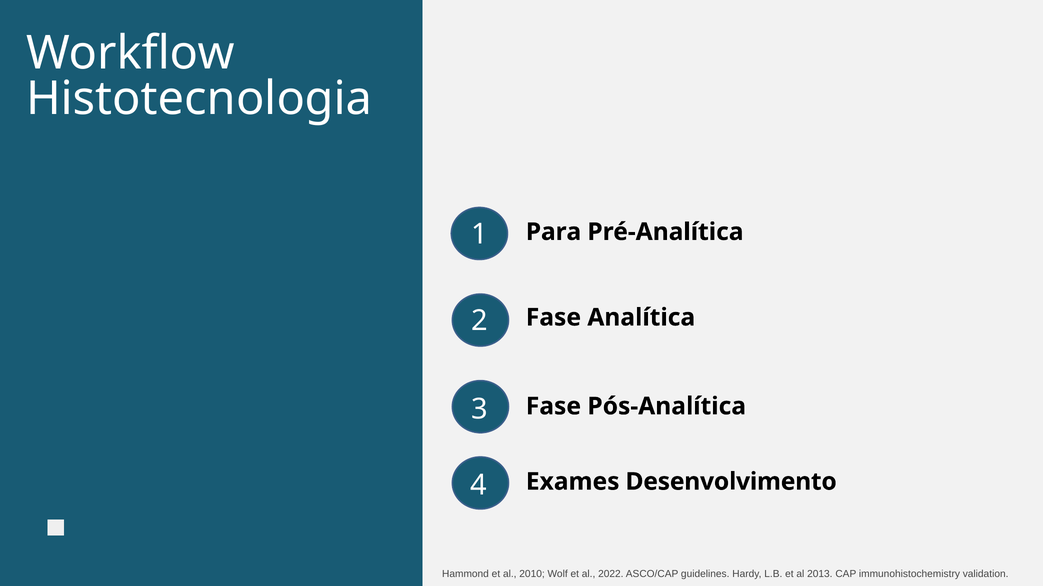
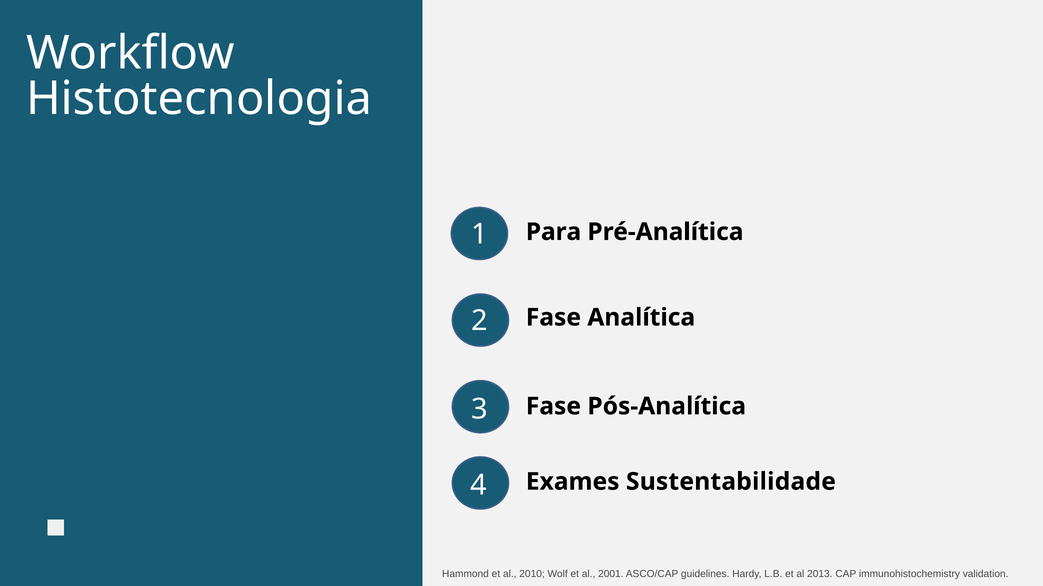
Desenvolvimento: Desenvolvimento -> Sustentabilidade (731, 482)
2022: 2022 -> 2001 (611, 575)
